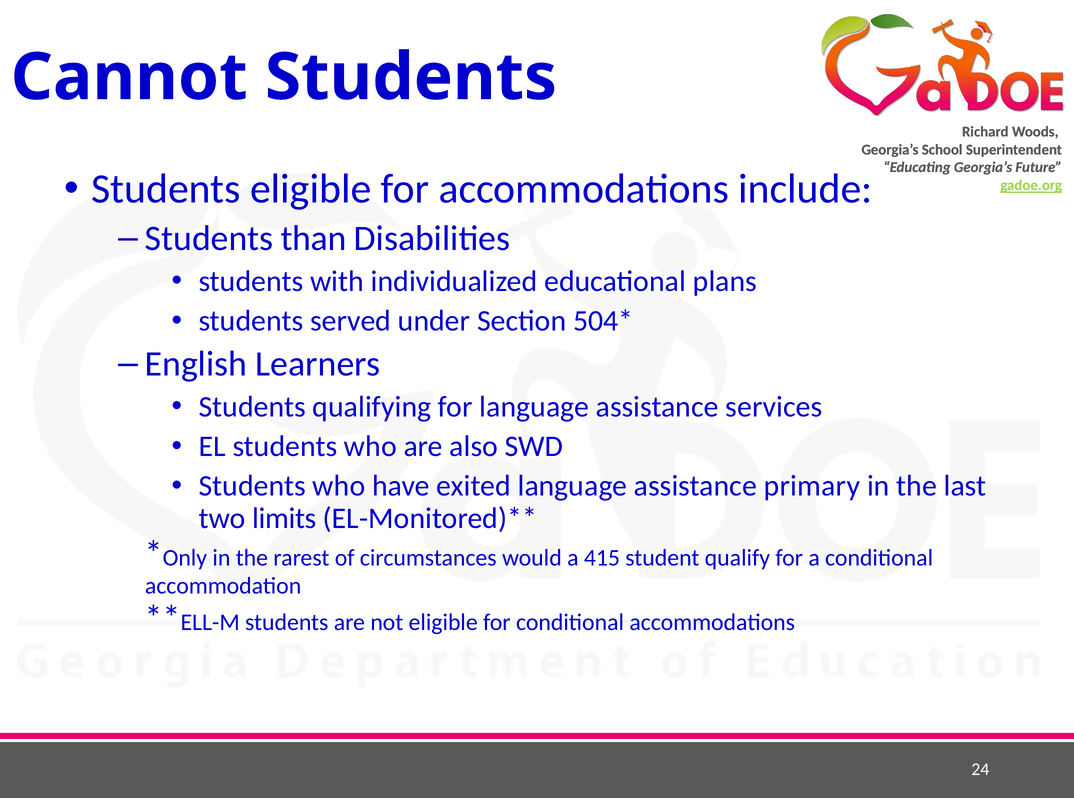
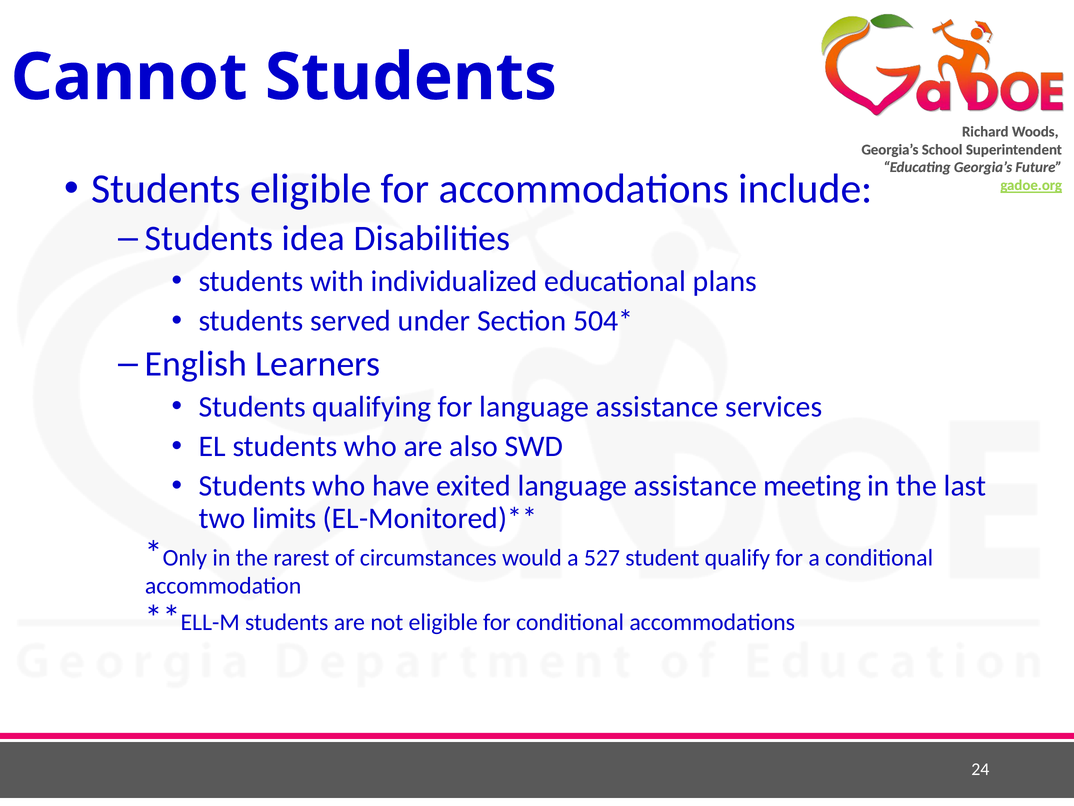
than: than -> idea (313, 238)
primary: primary -> meeting (812, 486)
415: 415 -> 527 (602, 557)
